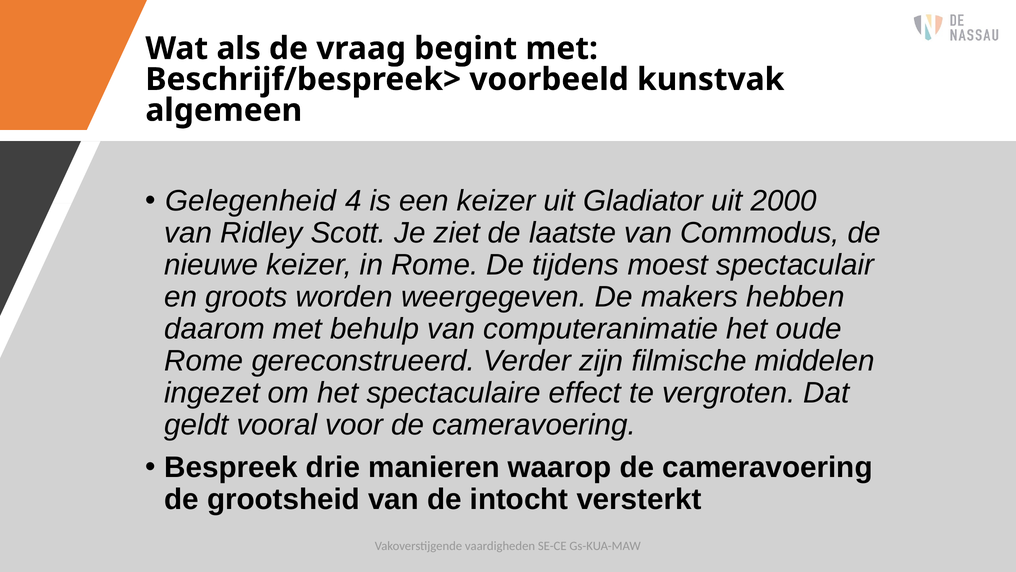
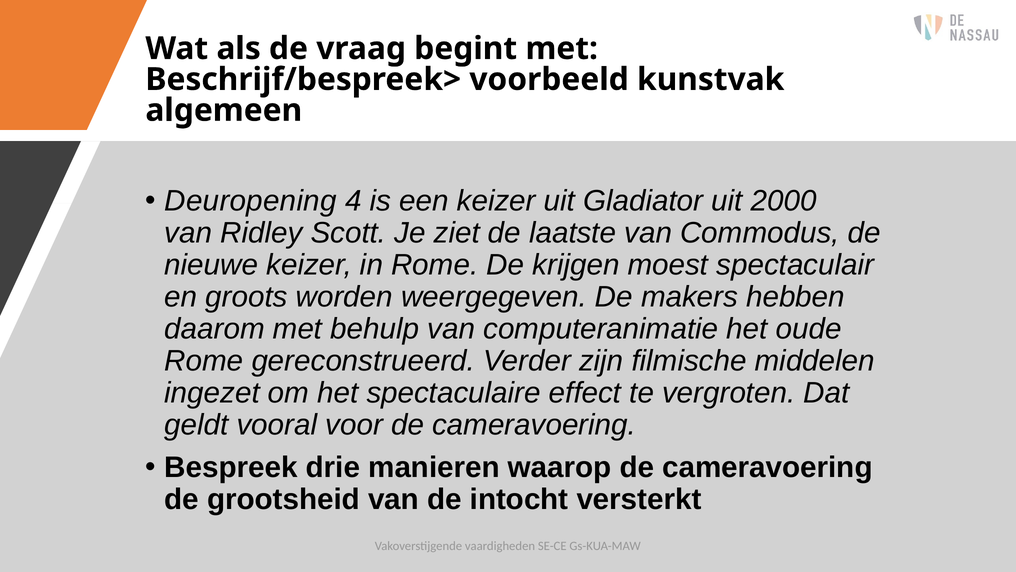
Gelegenheid: Gelegenheid -> Deuropening (251, 201)
tijdens: tijdens -> krijgen (576, 265)
